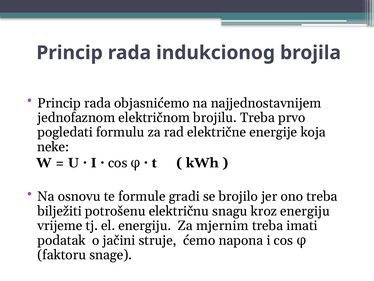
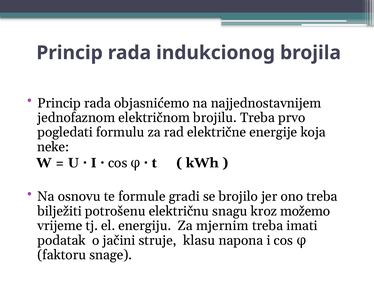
kroz energiju: energiju -> možemo (305, 211)
ćemo: ćemo -> klasu (199, 240)
